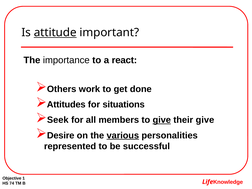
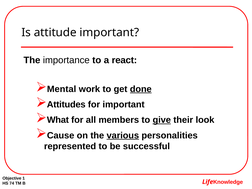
attitude underline: present -> none (55, 33)
Others: Others -> Mental (62, 89)
done underline: none -> present (141, 89)
for situations: situations -> important (124, 104)
Seek: Seek -> What (58, 120)
their give: give -> look (205, 120)
Desire: Desire -> Cause (61, 135)
